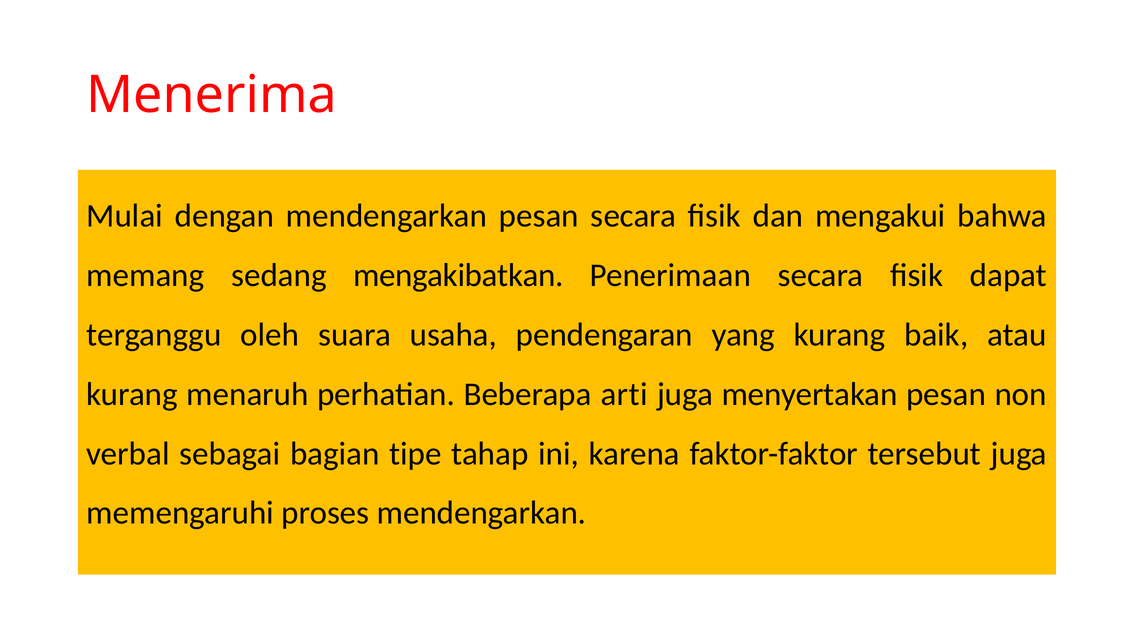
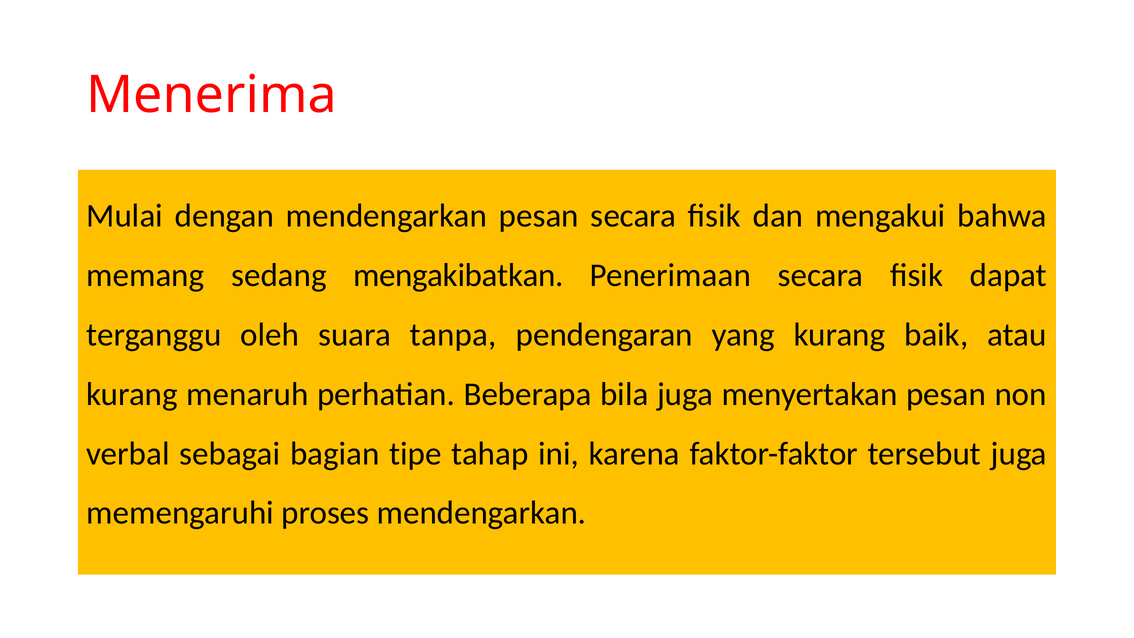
usaha: usaha -> tanpa (453, 335)
arti: arti -> bila (624, 394)
